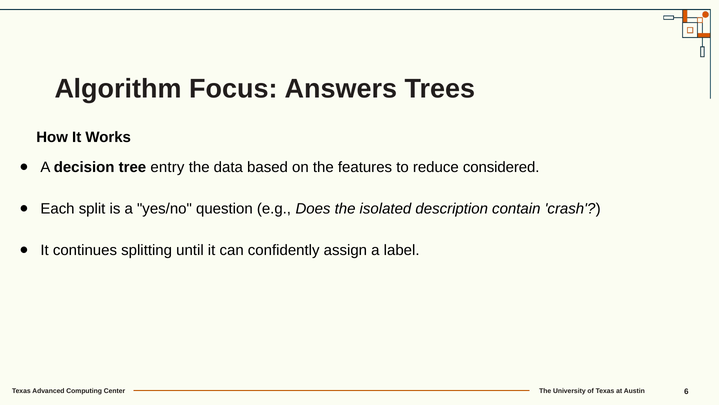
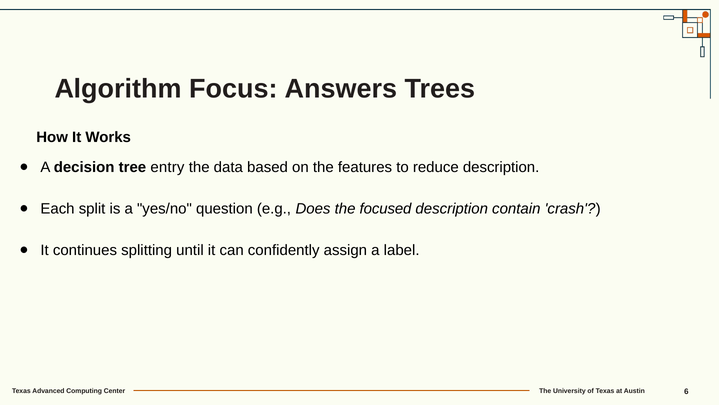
reduce considered: considered -> description (501, 167)
isolated: isolated -> focused (386, 208)
